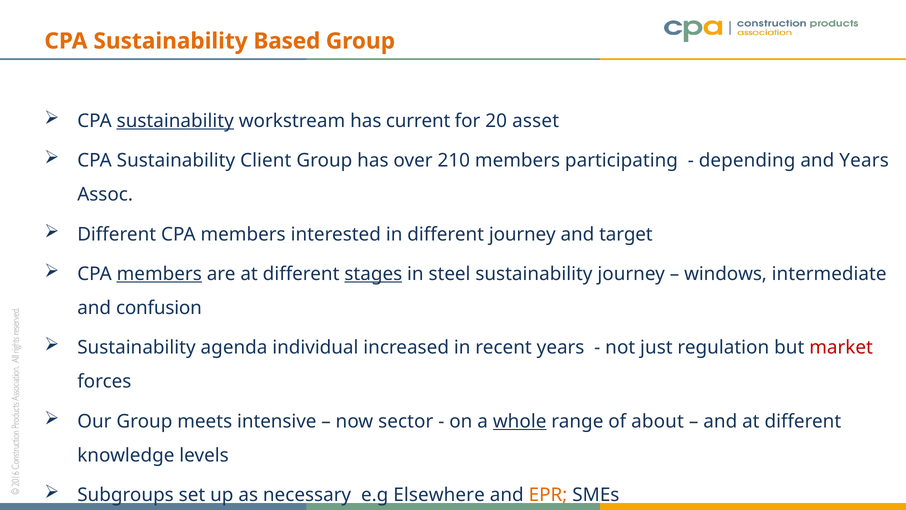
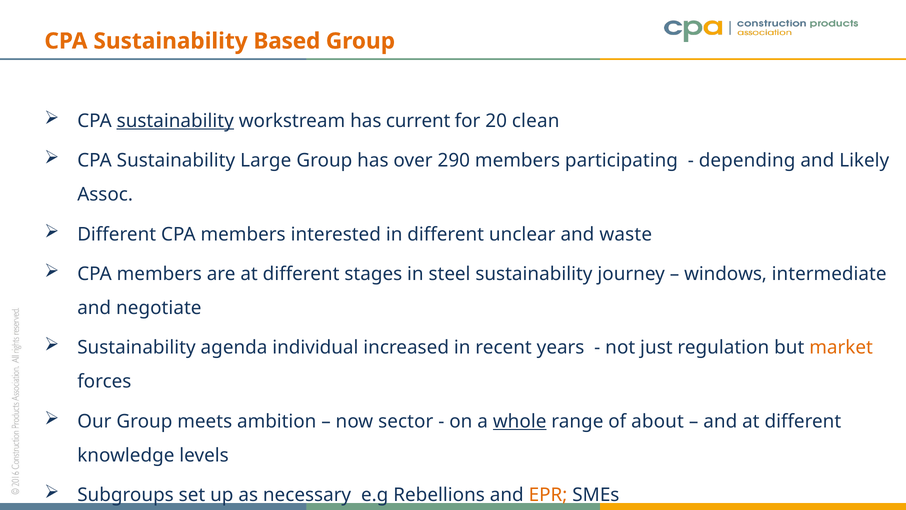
asset: asset -> clean (536, 121)
Client: Client -> Large (266, 161)
210: 210 -> 290 (454, 161)
and Years: Years -> Likely (864, 161)
different journey: journey -> unclear (522, 234)
target: target -> waste (626, 234)
members underline: present -> none (159, 274)
stages underline: present -> none (373, 274)
confusion: confusion -> negotiate (159, 308)
market colour: red -> orange (841, 347)
intensive: intensive -> ambition (277, 421)
Elsewhere: Elsewhere -> Rebellions (439, 495)
